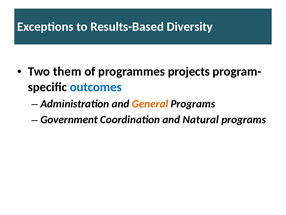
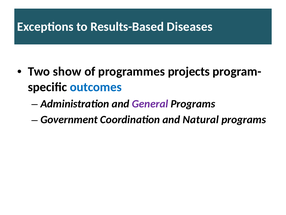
Diversity: Diversity -> Diseases (190, 27)
them: them -> show (67, 71)
General colour: orange -> purple (150, 104)
